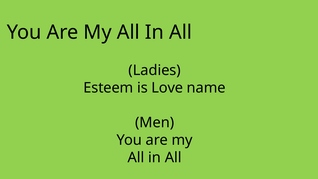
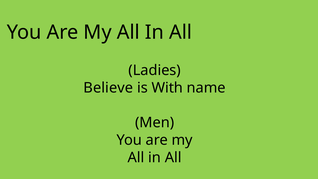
Esteem: Esteem -> Believe (108, 88)
Love: Love -> With (167, 88)
